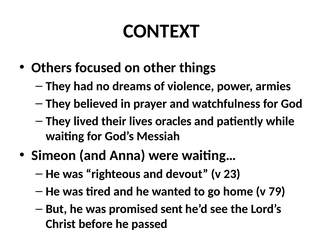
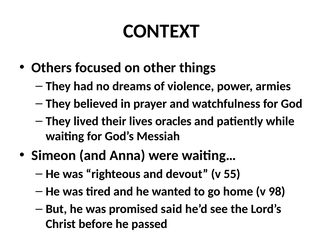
23: 23 -> 55 (232, 174)
79: 79 -> 98 (277, 192)
sent: sent -> said (171, 209)
